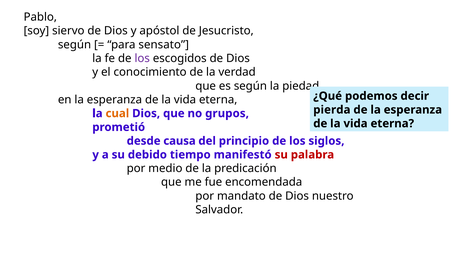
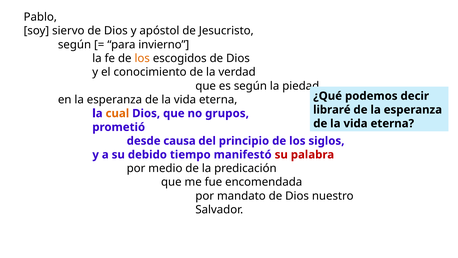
sensato: sensato -> invierno (164, 45)
los colour: purple -> orange (142, 58)
pierda: pierda -> libraré (332, 110)
